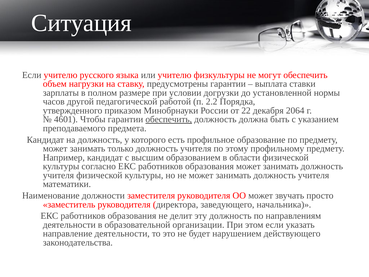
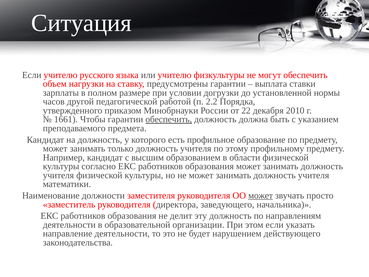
2064: 2064 -> 2010 (295, 110)
4601: 4601 -> 1661 (66, 119)
может underline: none -> present (261, 195)
